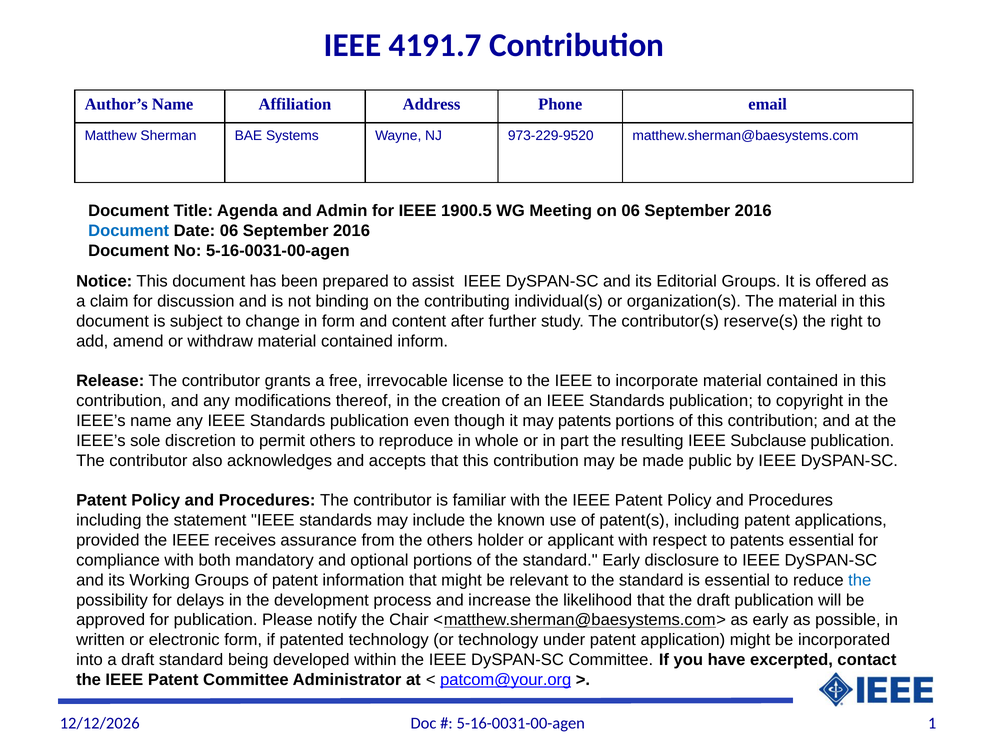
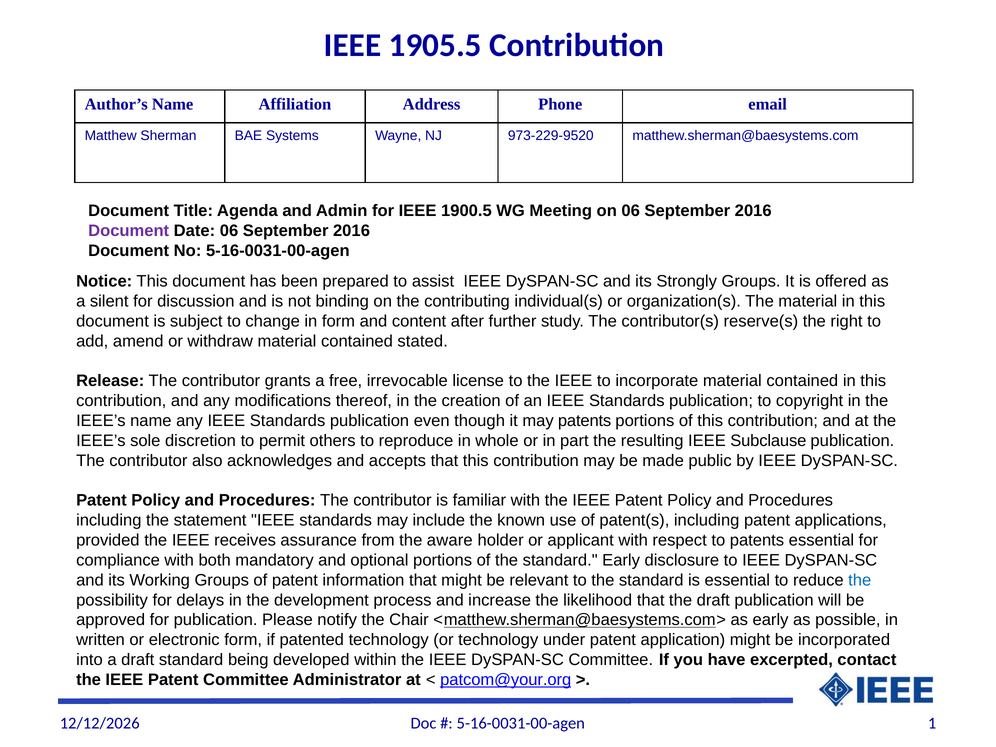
4191.7: 4191.7 -> 1905.5 (435, 45)
Document colour: blue -> purple (129, 231)
Editorial: Editorial -> Strongly (687, 281)
claim: claim -> silent (109, 301)
inform: inform -> stated (423, 341)
the others: others -> aware (450, 540)
